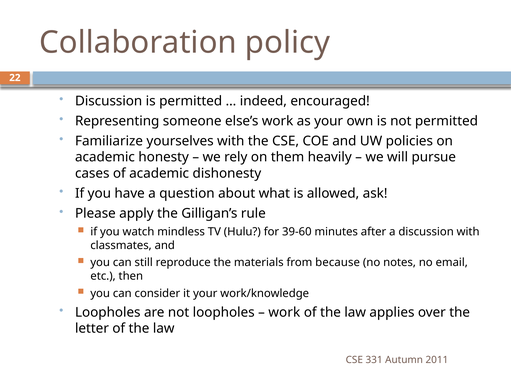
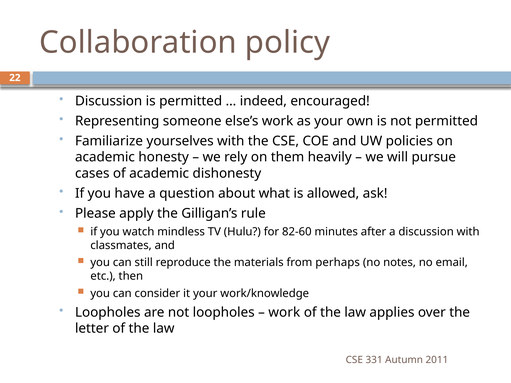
39-60: 39-60 -> 82-60 (297, 232)
because: because -> perhaps (338, 263)
